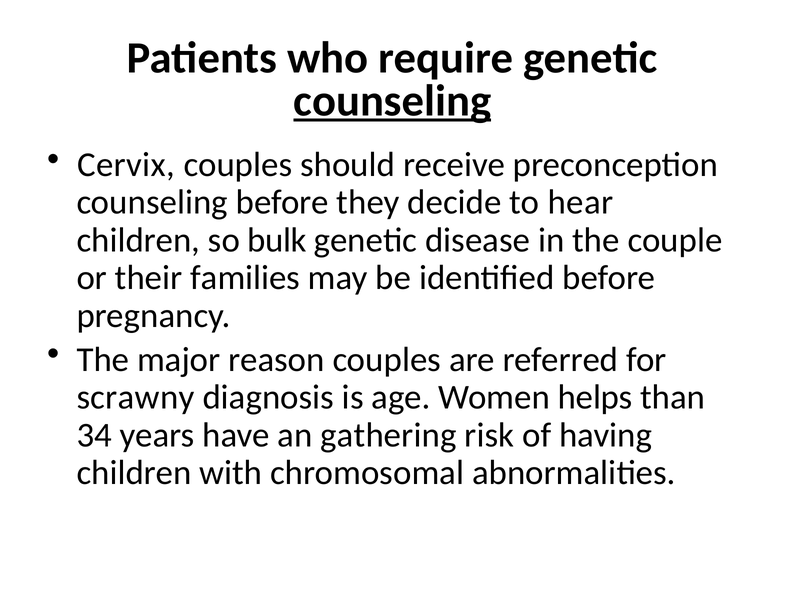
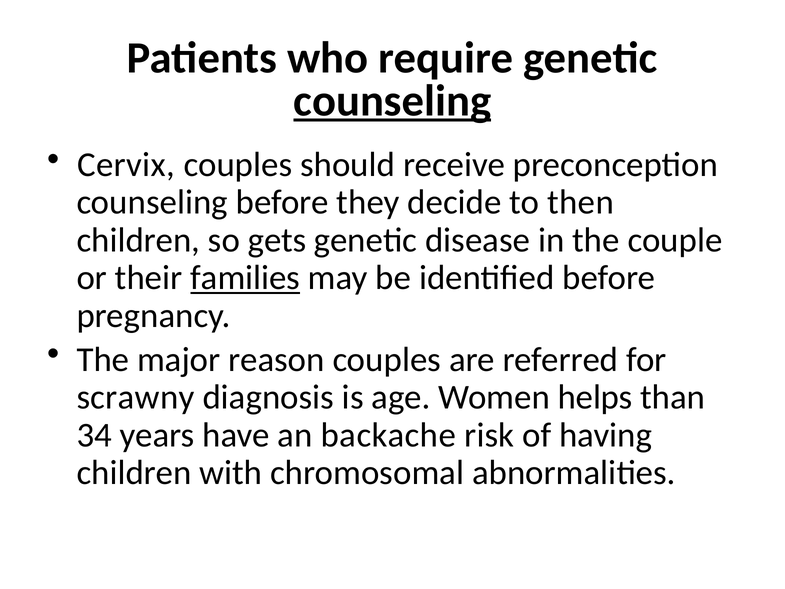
hear: hear -> then (580, 202)
bulk: bulk -> gets (277, 240)
families underline: none -> present (245, 278)
gathering: gathering -> backache (388, 435)
